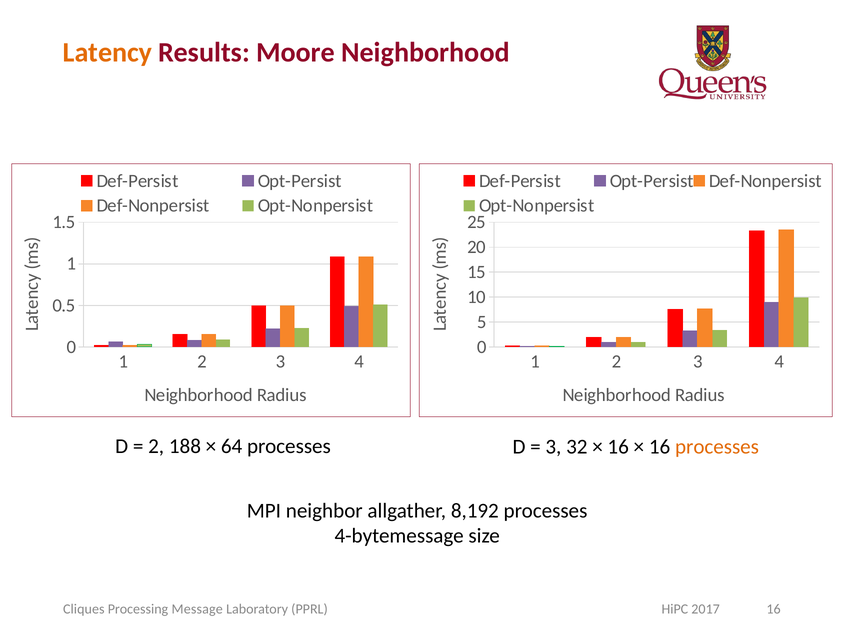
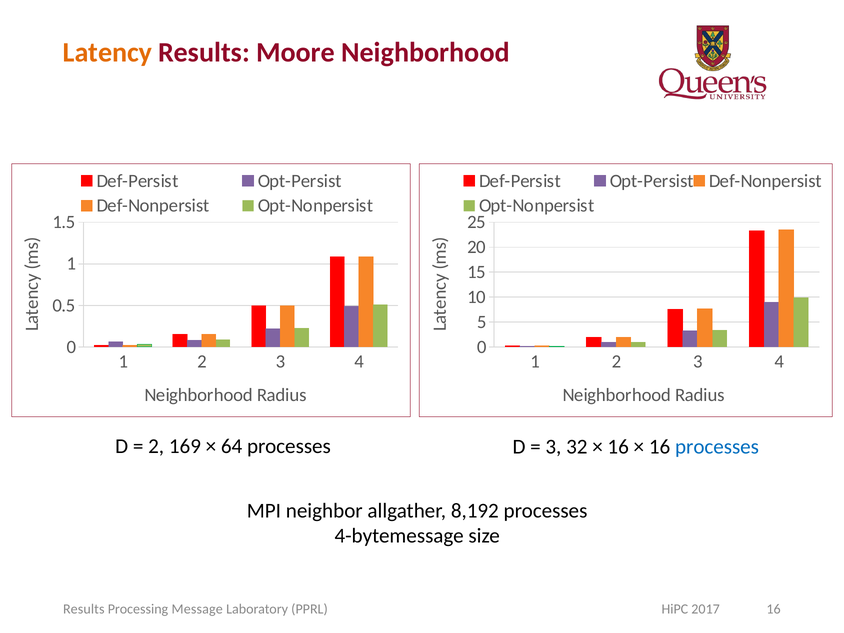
188: 188 -> 169 (185, 446)
processes colour: orange -> blue (717, 447)
Cliques: Cliques -> Results (84, 609)
